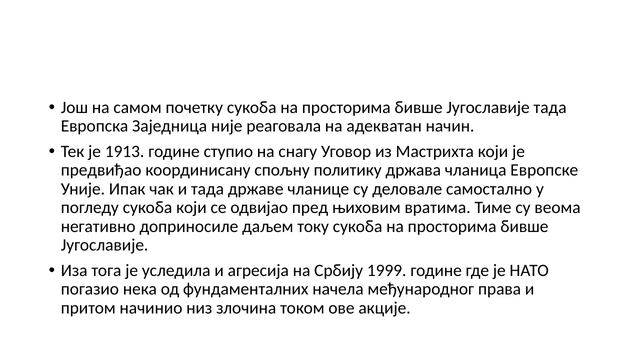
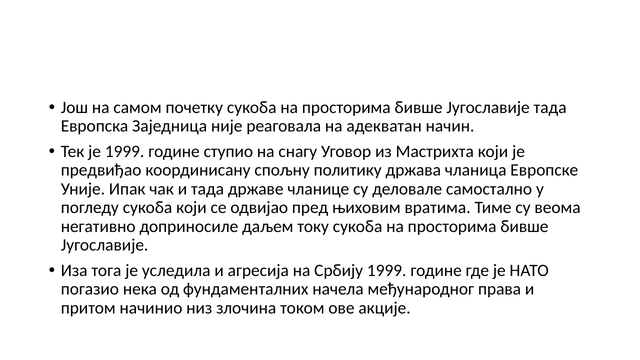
је 1913: 1913 -> 1999 (125, 152)
